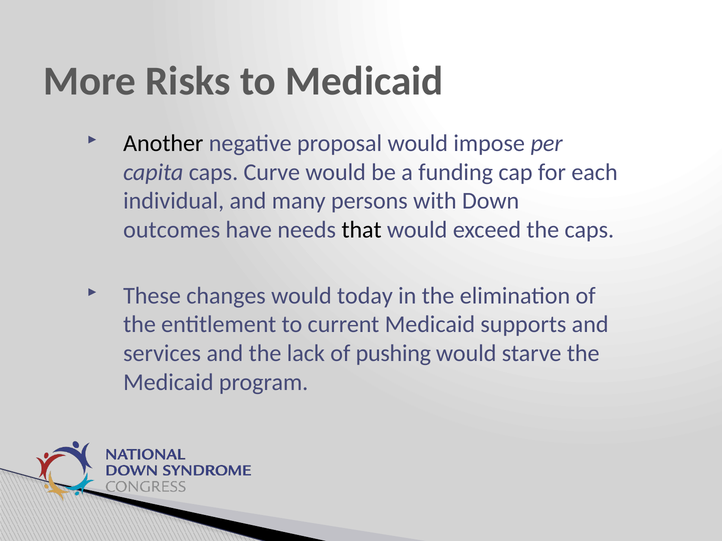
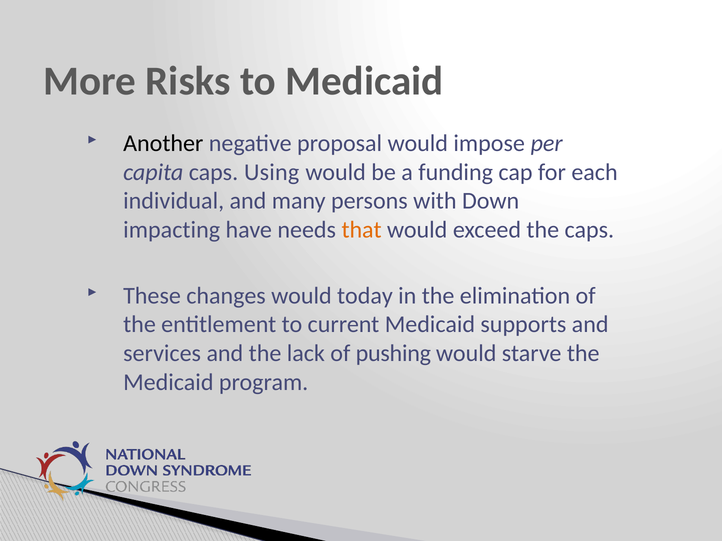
Curve: Curve -> Using (272, 172)
outcomes: outcomes -> impacting (172, 230)
that colour: black -> orange (362, 230)
